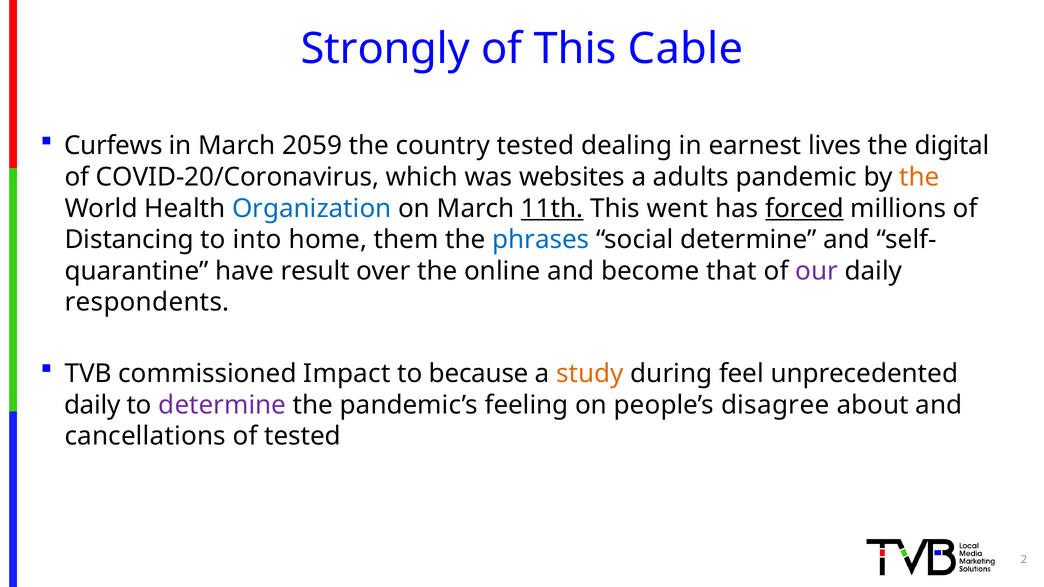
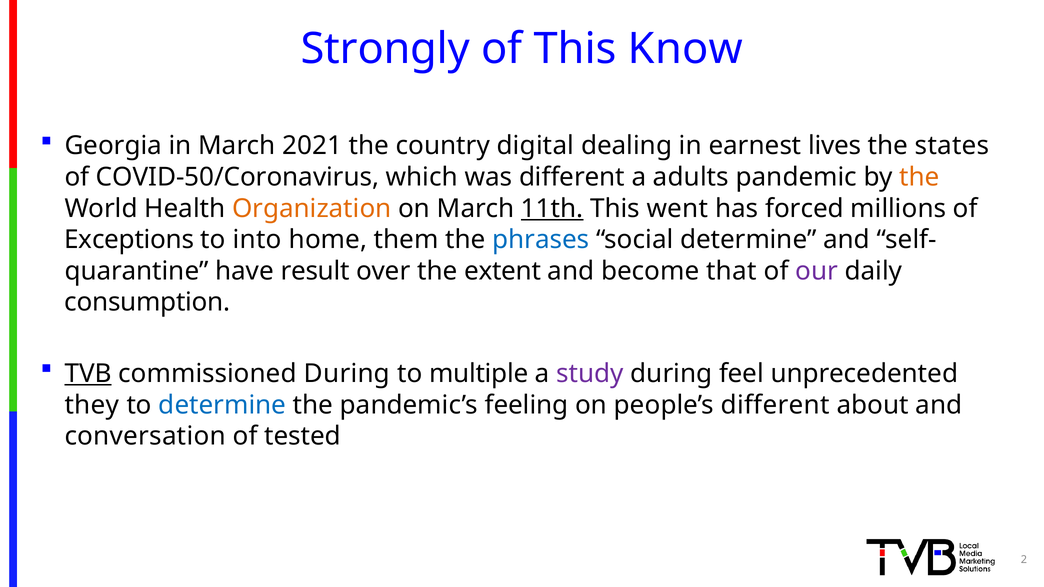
Cable: Cable -> Know (685, 49)
Curfews: Curfews -> Georgia (113, 146)
2059: 2059 -> 2021 (312, 146)
country tested: tested -> digital (535, 146)
digital: digital -> states (952, 146)
COVID-20/Coronavirus: COVID-20/Coronavirus -> COVID-50/Coronavirus (238, 177)
was websites: websites -> different (572, 177)
Organization colour: blue -> orange (312, 208)
forced underline: present -> none (804, 208)
Distancing: Distancing -> Exceptions (129, 240)
online: online -> extent (503, 271)
respondents: respondents -> consumption (147, 302)
TVB underline: none -> present (88, 374)
commissioned Impact: Impact -> During (347, 374)
because: because -> multiple (479, 374)
study colour: orange -> purple (590, 374)
daily: daily -> they (92, 405)
determine colour: purple -> blue (222, 405)
people’s disagree: disagree -> different (775, 405)
cancellations: cancellations -> conversation (145, 436)
